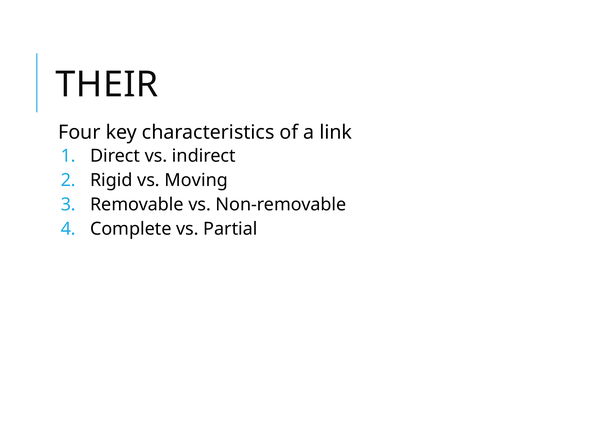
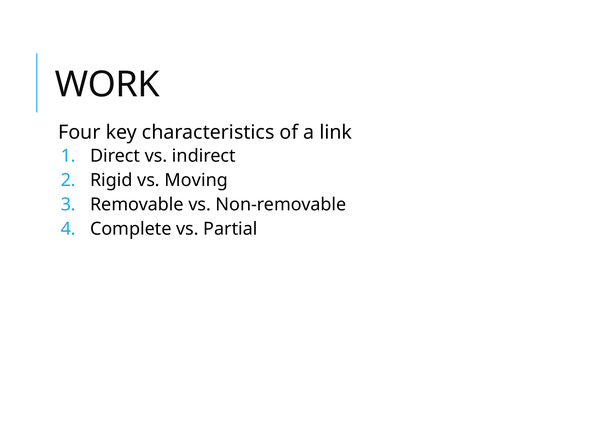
THEIR: THEIR -> WORK (107, 84)
